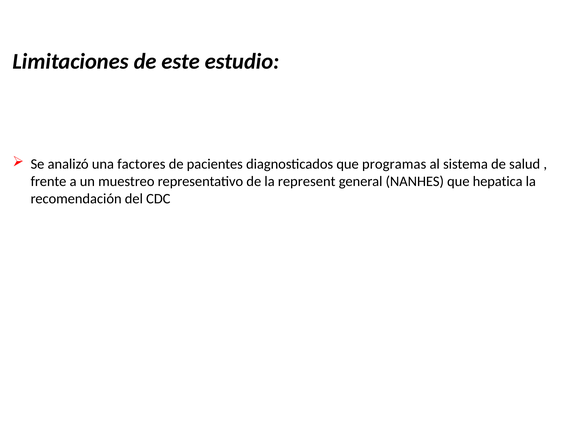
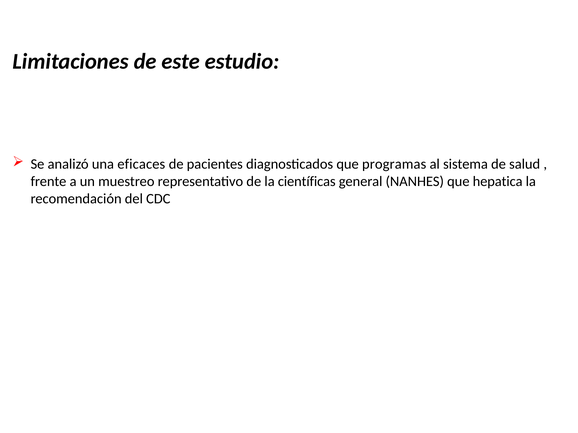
factores: factores -> eficaces (141, 164)
represent: represent -> científicas (307, 182)
